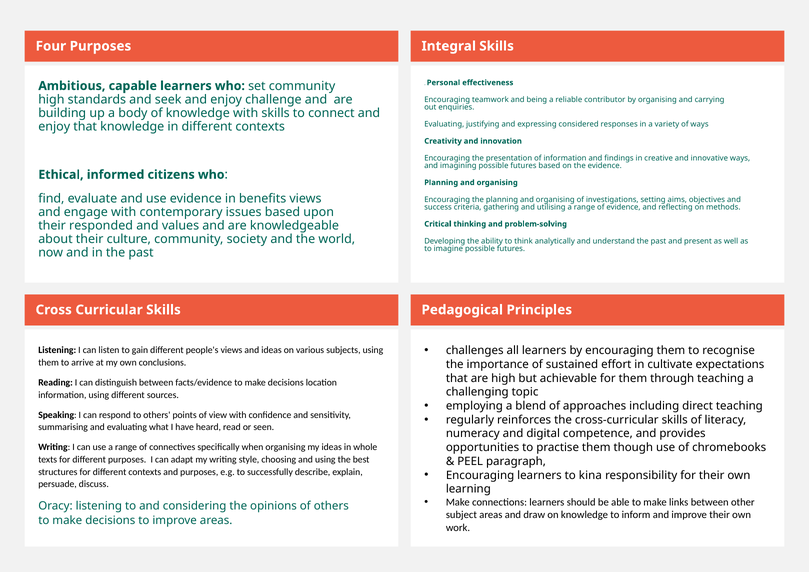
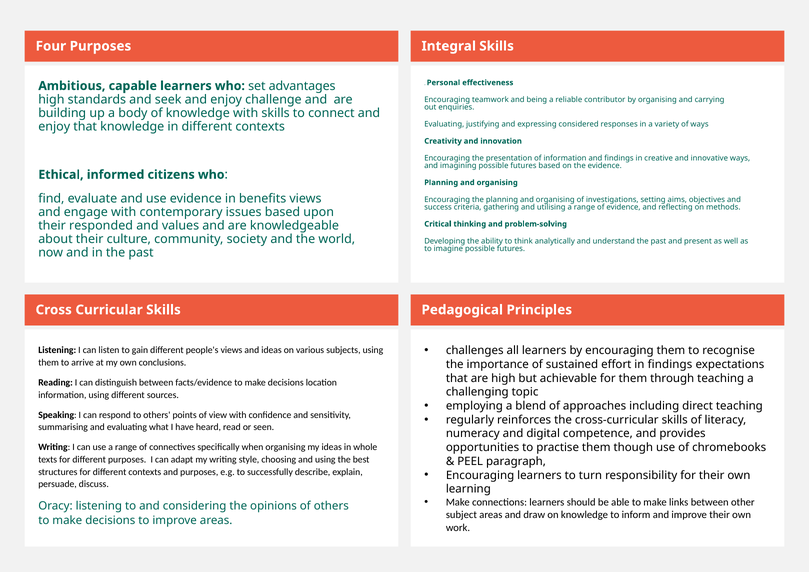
set community: community -> advantages (302, 86)
in cultivate: cultivate -> findings (670, 365)
kina: kina -> turn (590, 475)
